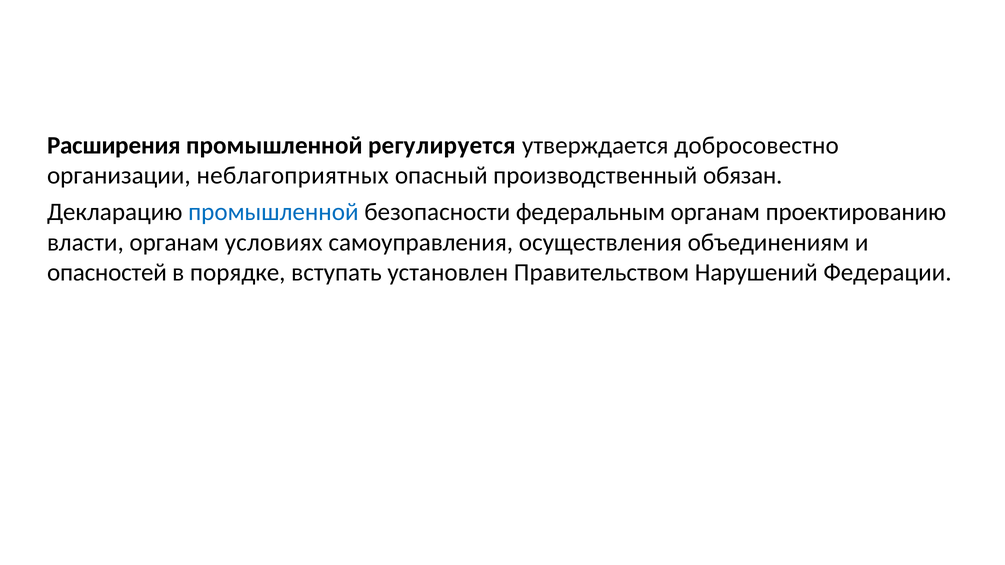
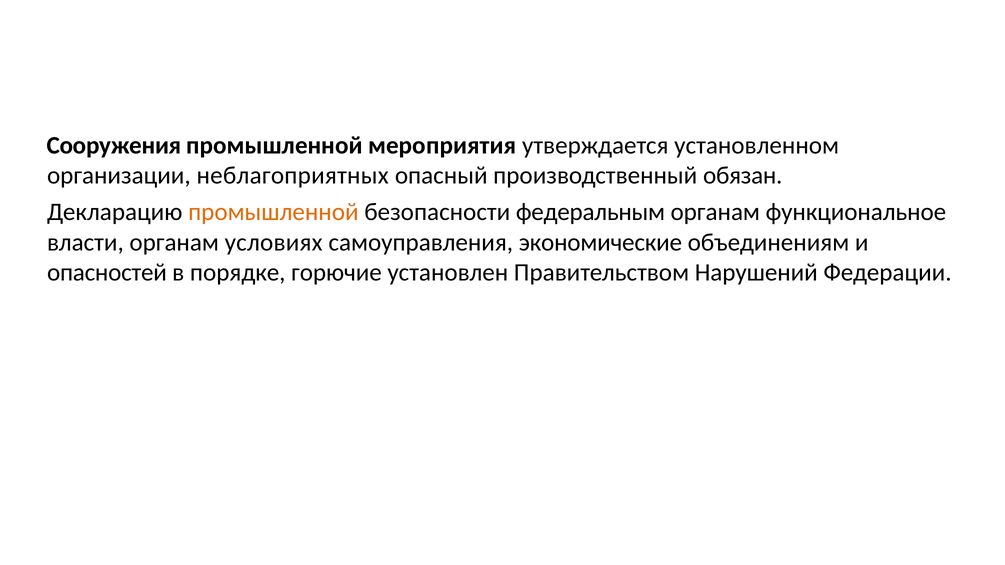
Расширения: Расширения -> Сооружения (114, 146)
регулируется: регулируется -> мероприятия (442, 146)
добросовестно: добросовестно -> установленном (757, 146)
промышленной colour: blue -> orange (273, 212)
проектированию: проектированию -> функциональное (856, 212)
осуществления: осуществления -> экономические (600, 242)
вступать: вступать -> горючие (337, 273)
